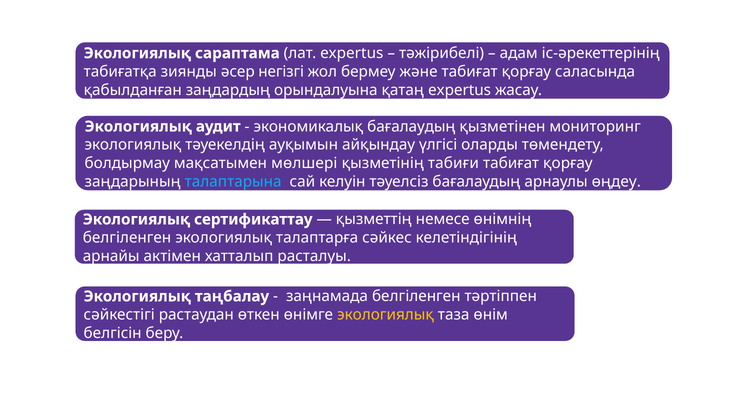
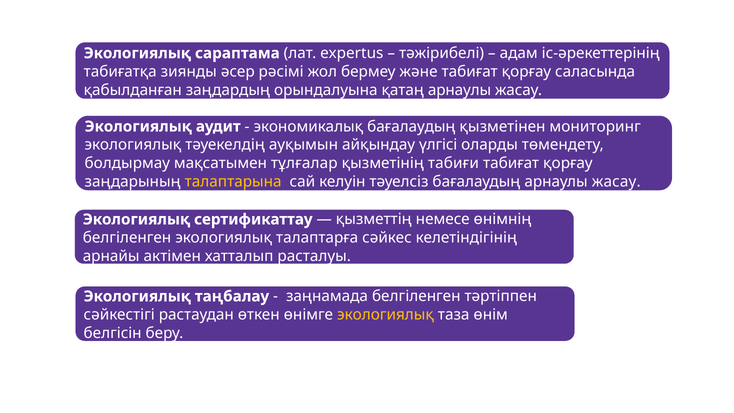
негізгі: негізгі -> рәсімі (281, 72)
қатаң expertus: expertus -> арнаулы (460, 90)
мөлшері: мөлшері -> тұлғалар (304, 163)
талаптарына colour: light blue -> yellow (233, 182)
бағалаудың арнаулы өңдеу: өңдеу -> жасау (616, 182)
